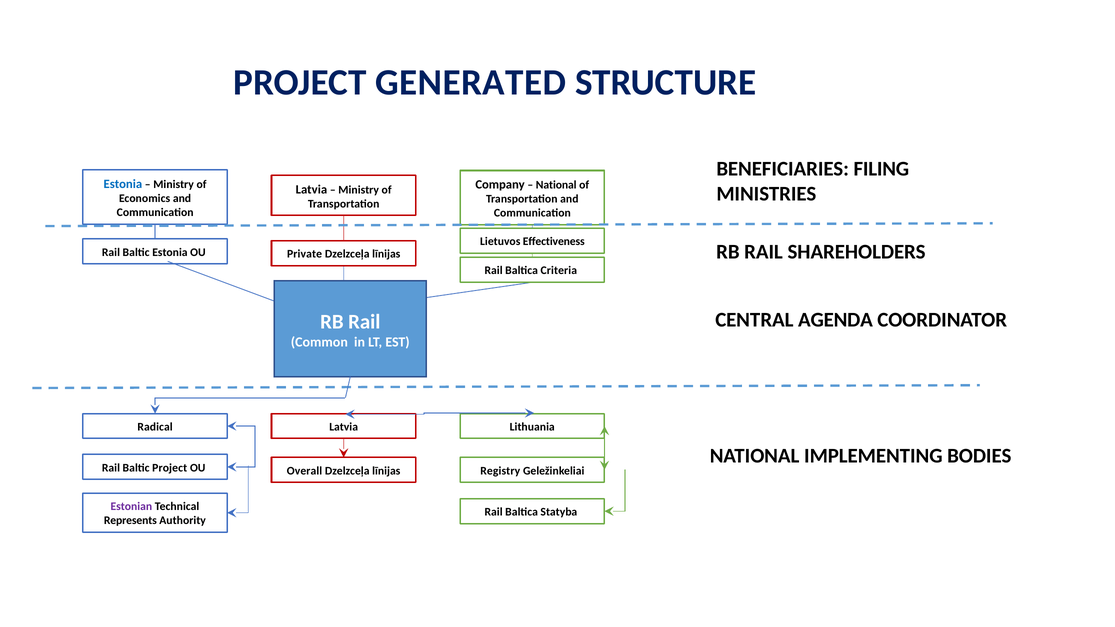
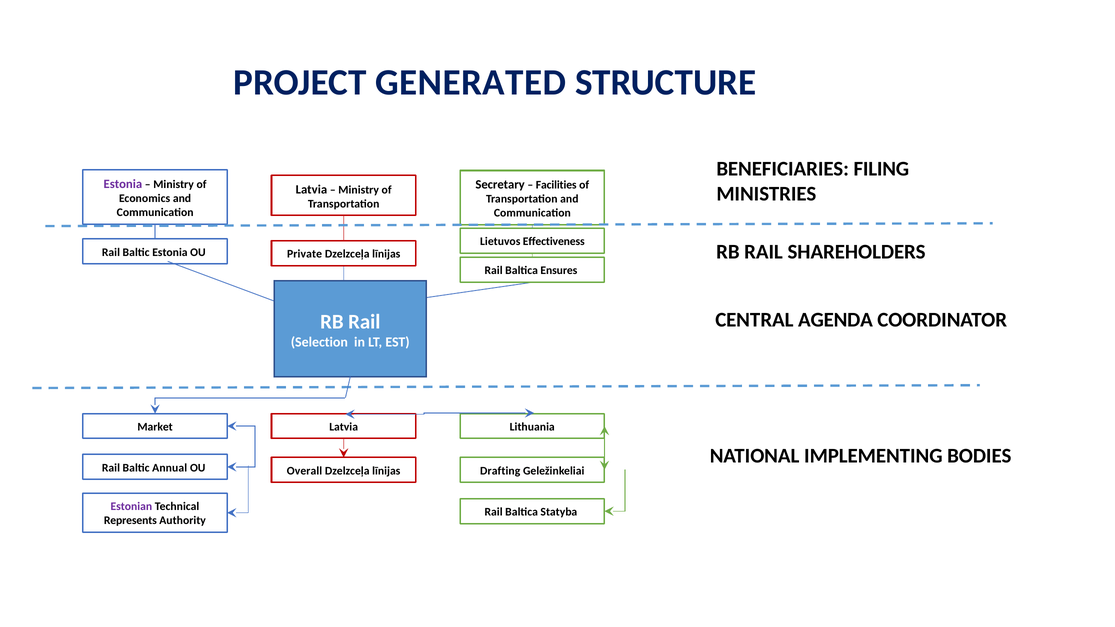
Estonia colour: blue -> purple (123, 184)
Company: Company -> Secretary (500, 185)
National: National -> Facilities (556, 185)
Criteria: Criteria -> Ensures (559, 271)
Common: Common -> Selection (319, 342)
Radical: Radical -> Market (155, 427)
Baltic Project: Project -> Annual (170, 468)
Registry: Registry -> Drafting (500, 471)
